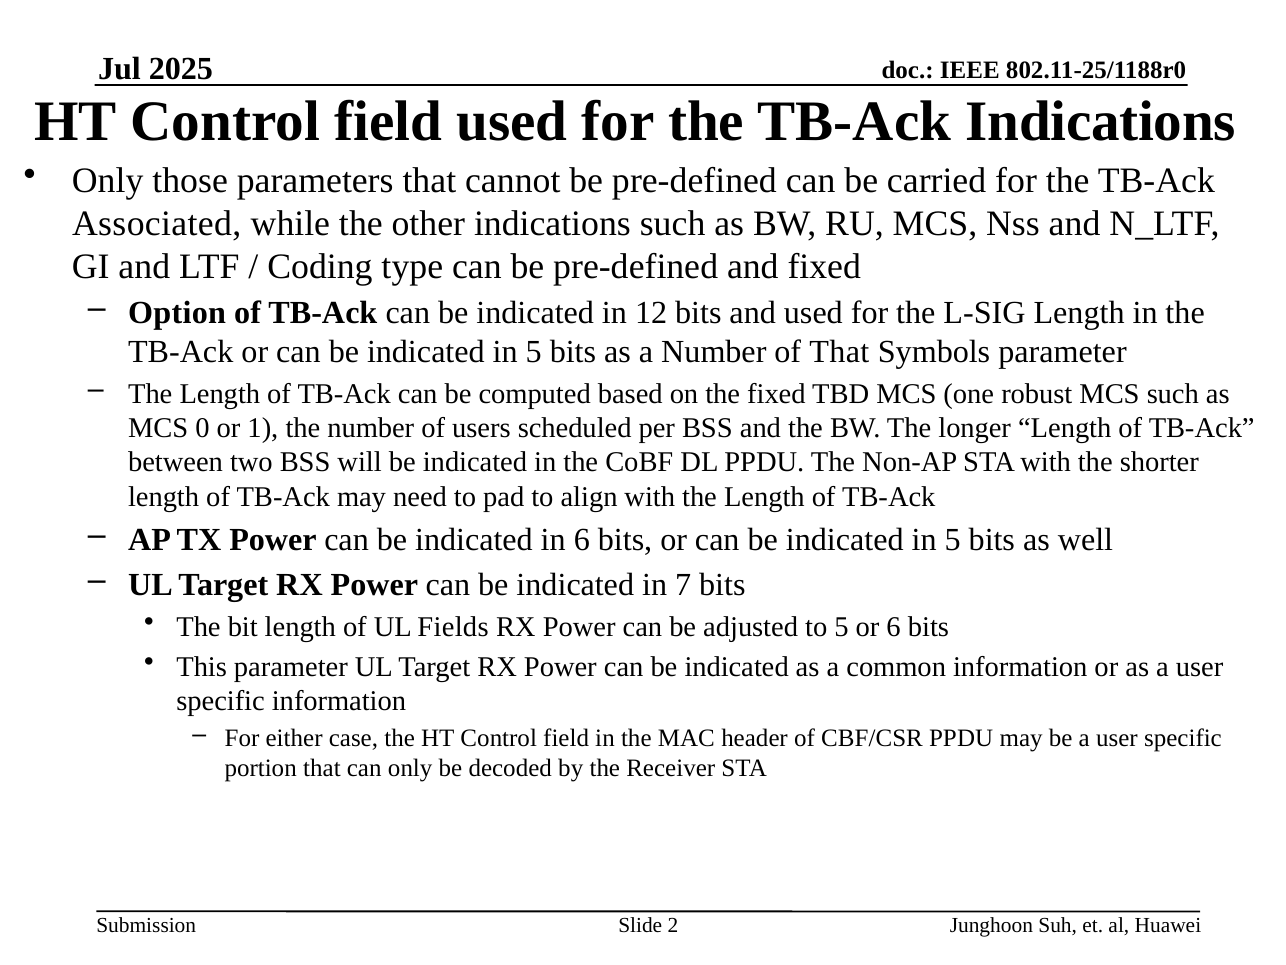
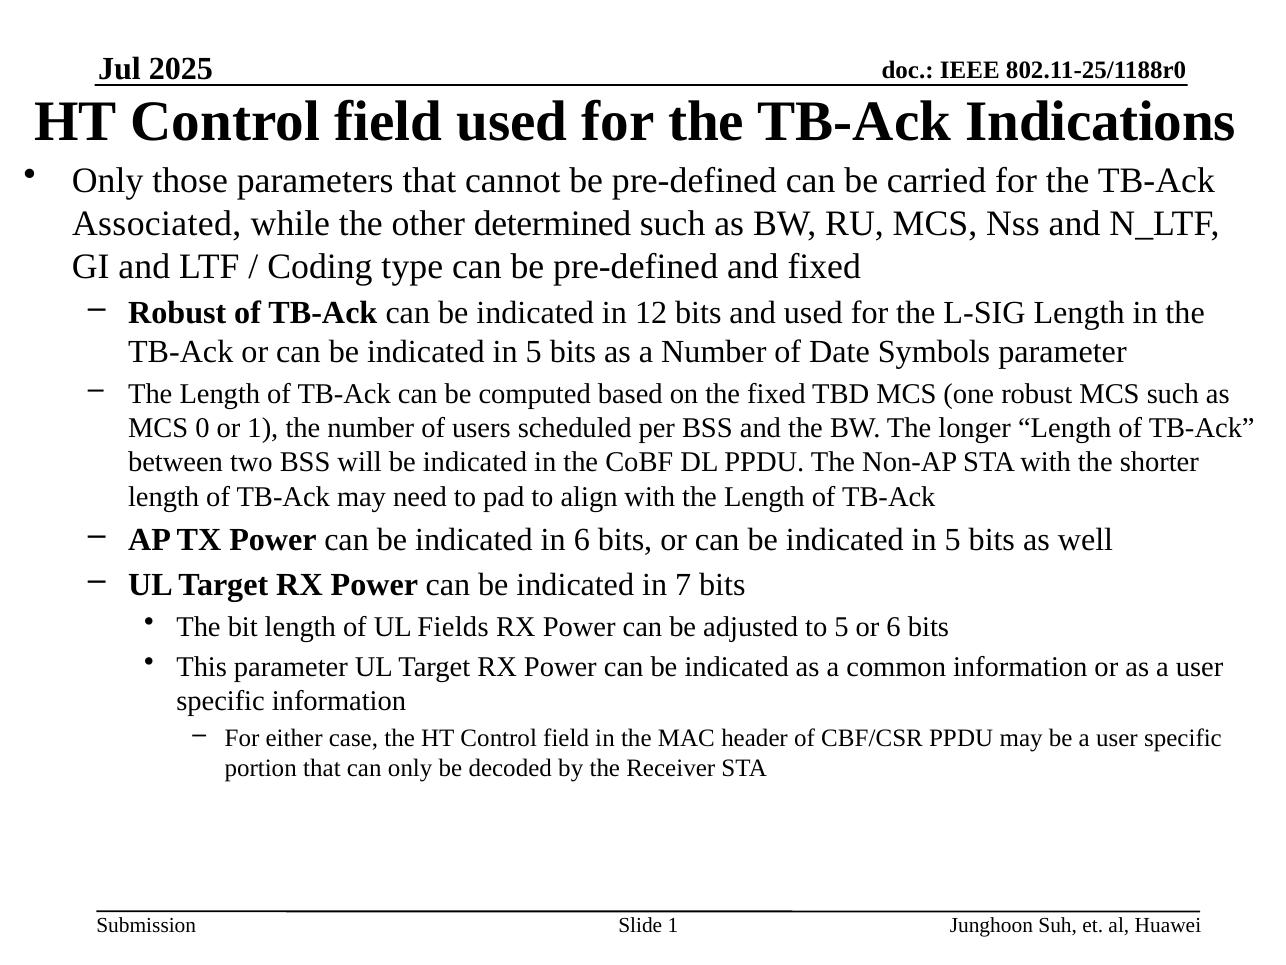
other indications: indications -> determined (553, 223)
Option: Option -> Robust (177, 313)
of That: That -> Date (840, 352)
Slide 2: 2 -> 1 (673, 925)
